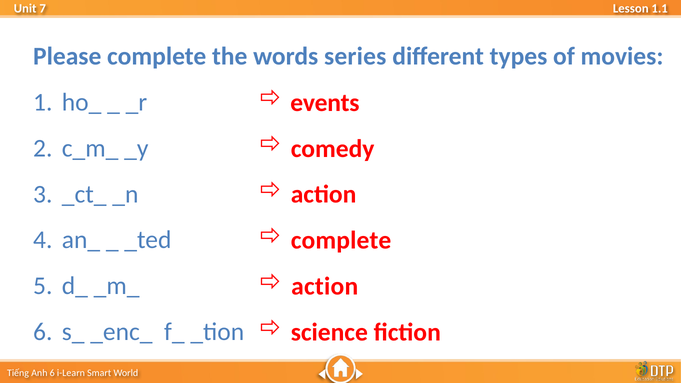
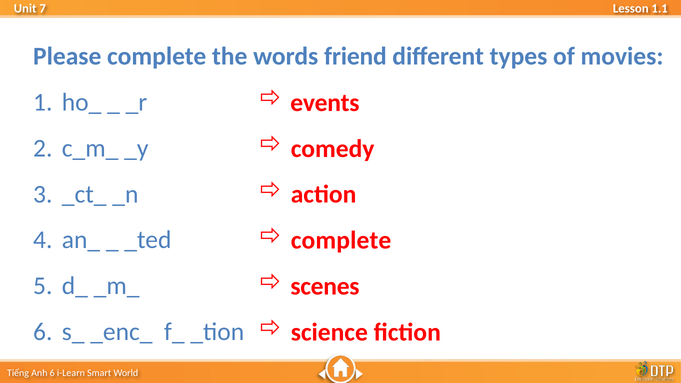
series: series -> friend (355, 56)
action: action -> scenes (325, 287)
